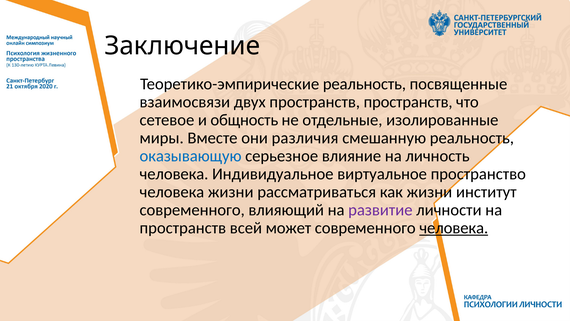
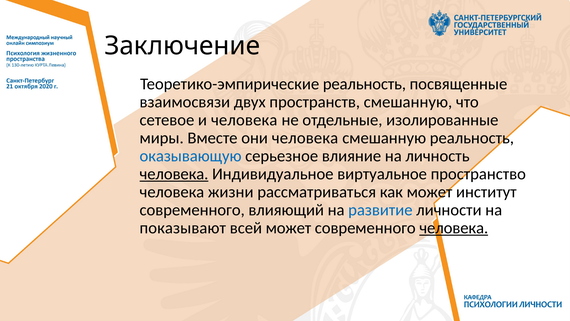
пространств пространств: пространств -> смешанную (408, 102)
и общность: общность -> человека (244, 120)
они различия: различия -> человека (305, 138)
человека underline: none -> present (174, 174)
как жизни: жизни -> может (430, 192)
развитие colour: purple -> blue (380, 210)
пространств: пространств -> показывают (183, 228)
